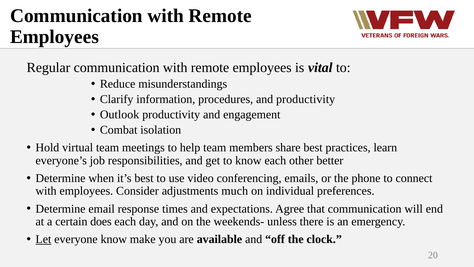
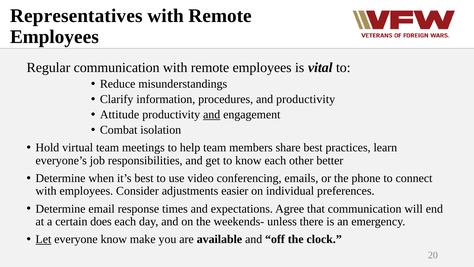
Communication: Communication -> Representatives (76, 16)
Outlook: Outlook -> Attitude (120, 114)
and underline: none -> present (212, 114)
much: much -> easier (235, 191)
